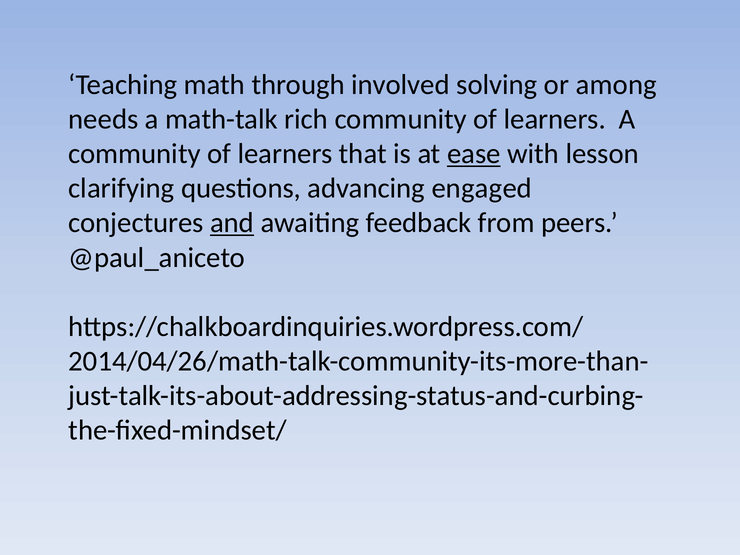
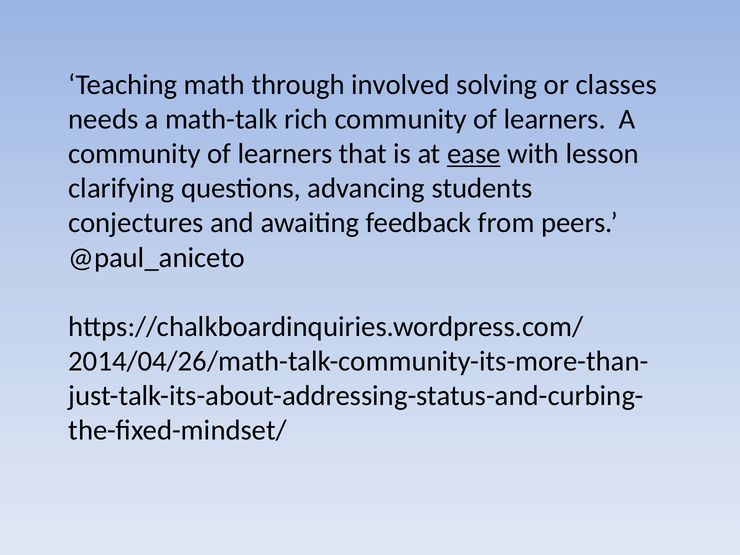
among: among -> classes (616, 85)
engaged: engaged -> students (482, 188)
and underline: present -> none (232, 223)
